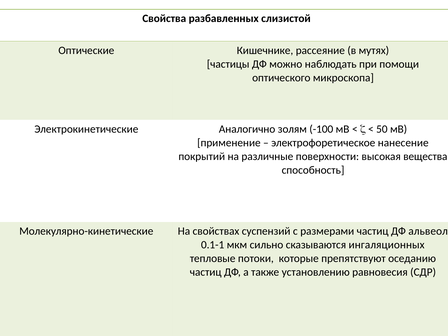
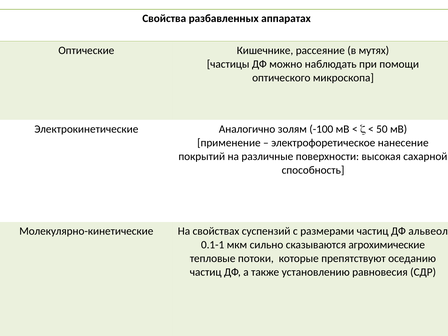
слизистой: слизистой -> аппаратах (286, 18)
вещества: вещества -> сахарной (425, 156)
ингаляционных: ингаляционных -> агрохимические (387, 245)
